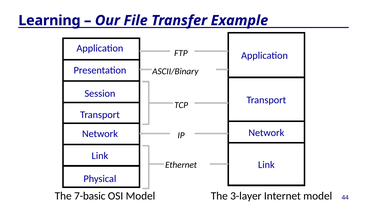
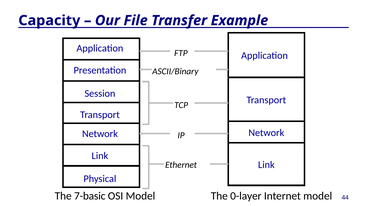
Learning: Learning -> Capacity (49, 21)
3-layer: 3-layer -> 0-layer (246, 196)
